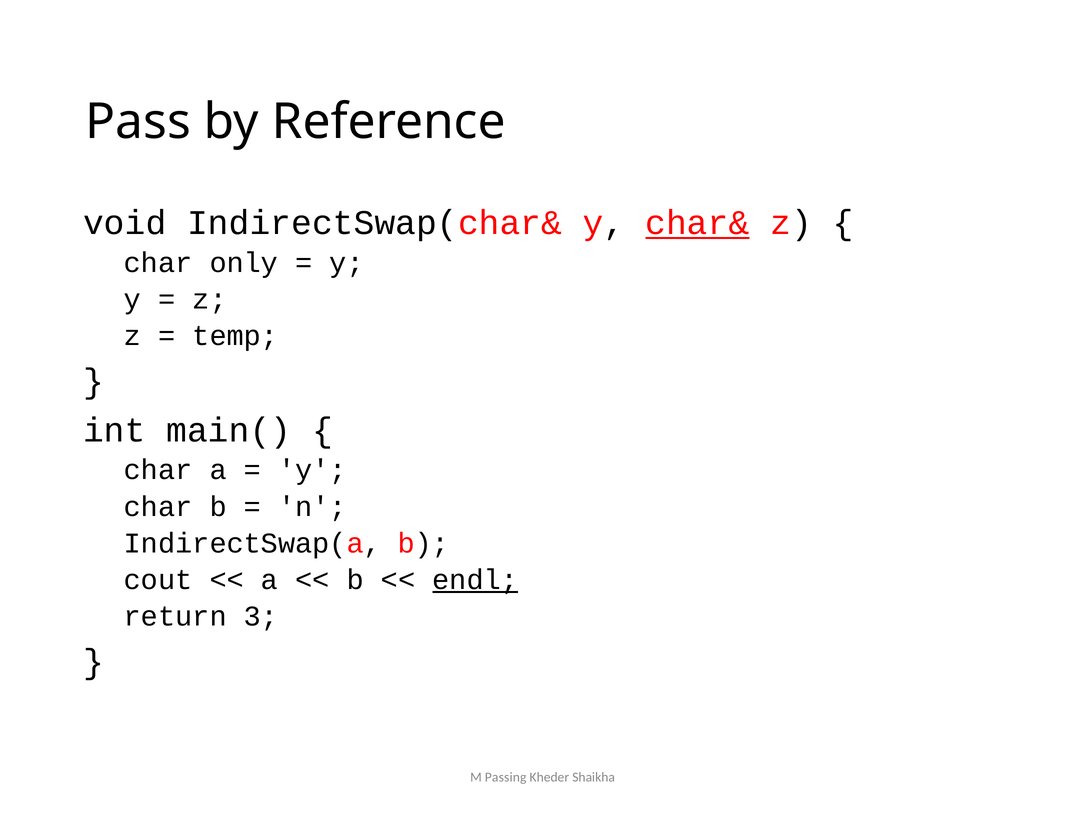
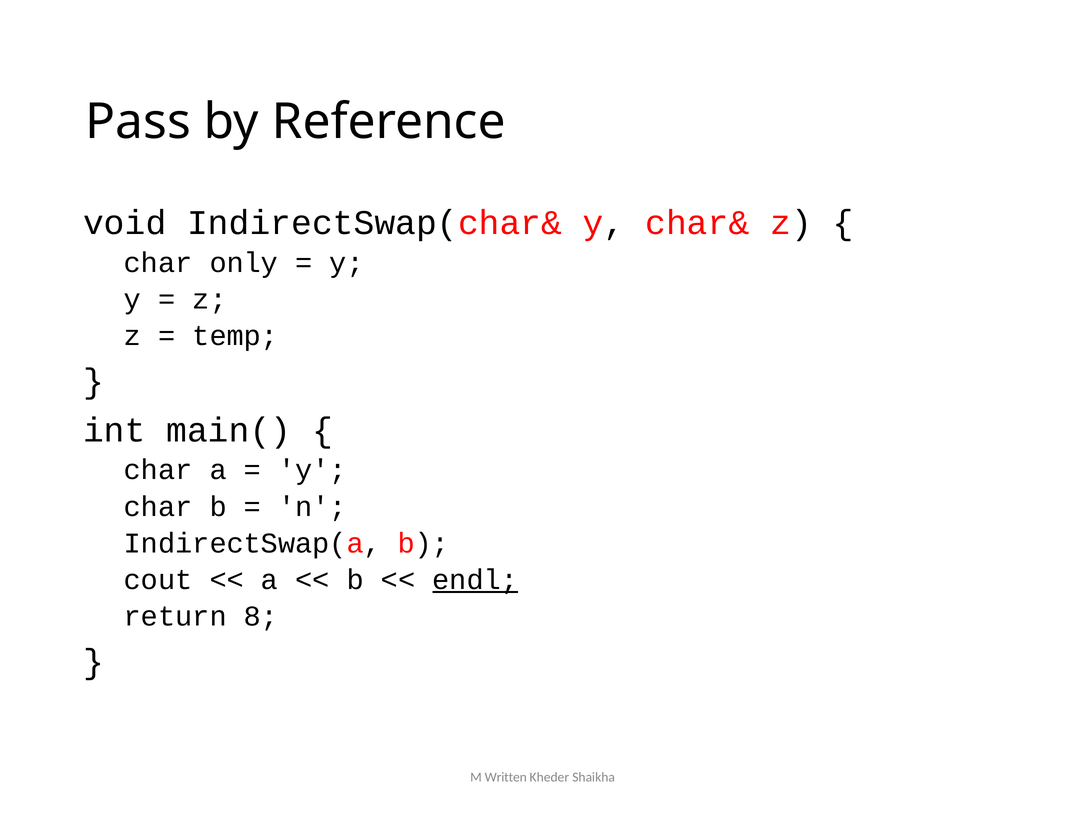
char& underline: present -> none (697, 223)
3: 3 -> 8 (261, 616)
Passing: Passing -> Written (506, 777)
